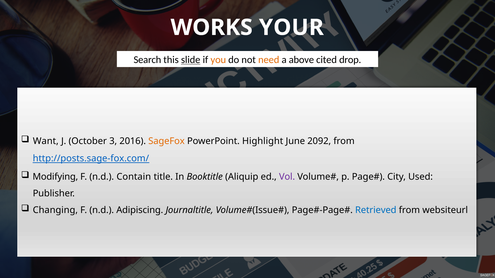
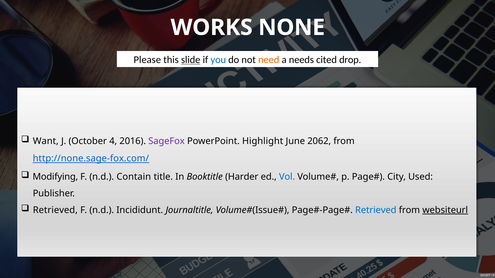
YOUR: YOUR -> NONE (292, 27)
Search: Search -> Please (147, 60)
you colour: orange -> blue (218, 60)
above: above -> needs (301, 60)
3: 3 -> 4 (113, 141)
SageFox colour: orange -> purple (167, 141)
2092: 2092 -> 2062 (319, 141)
http://posts.sage-fox.com/: http://posts.sage-fox.com/ -> http://none.sage-fox.com/ (91, 159)
Aliquip: Aliquip -> Harder (242, 177)
Vol colour: purple -> blue (287, 177)
Changing: Changing -> Retrieved (55, 210)
Adipiscing: Adipiscing -> Incididunt (140, 210)
websiteurl underline: none -> present (445, 210)
